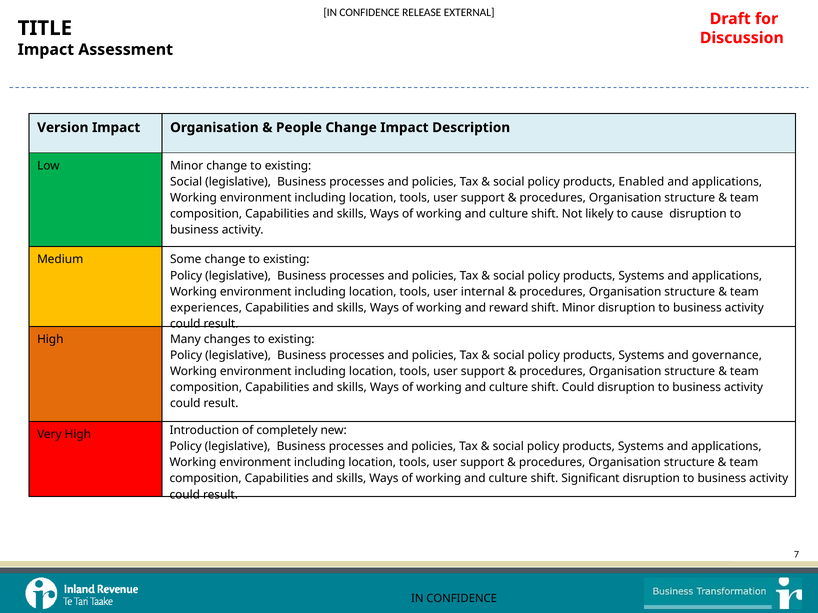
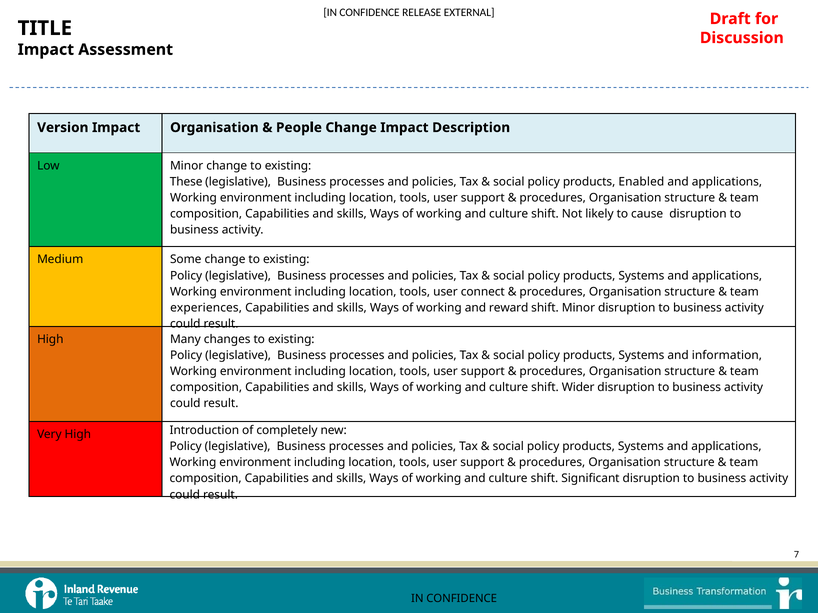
Social: Social -> These (186, 182)
internal: internal -> connect (483, 292)
governance: governance -> information (727, 356)
shift Could: Could -> Wider (578, 388)
